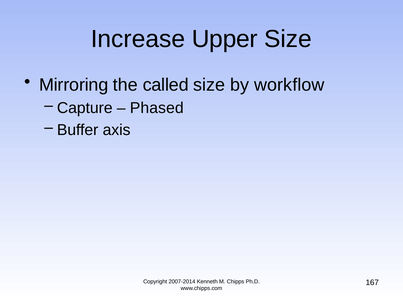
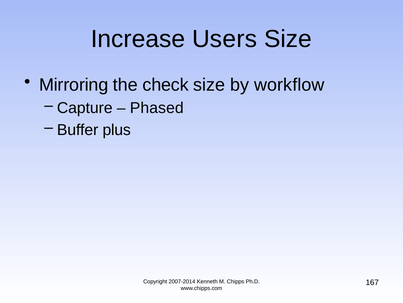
Upper: Upper -> Users (225, 39)
called: called -> check (166, 85)
axis: axis -> plus (117, 130)
